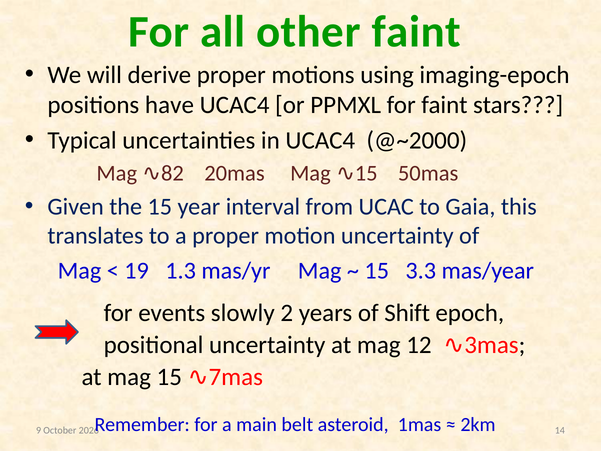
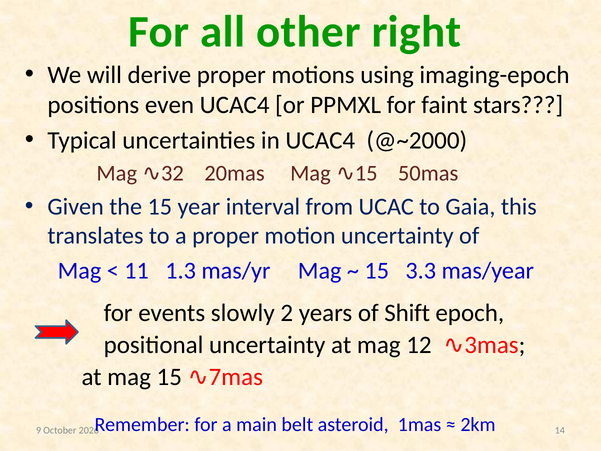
other faint: faint -> right (416, 32)
have: have -> even (170, 105)
82: 82 -> 32 (172, 173)
19: 19 -> 11 (137, 271)
